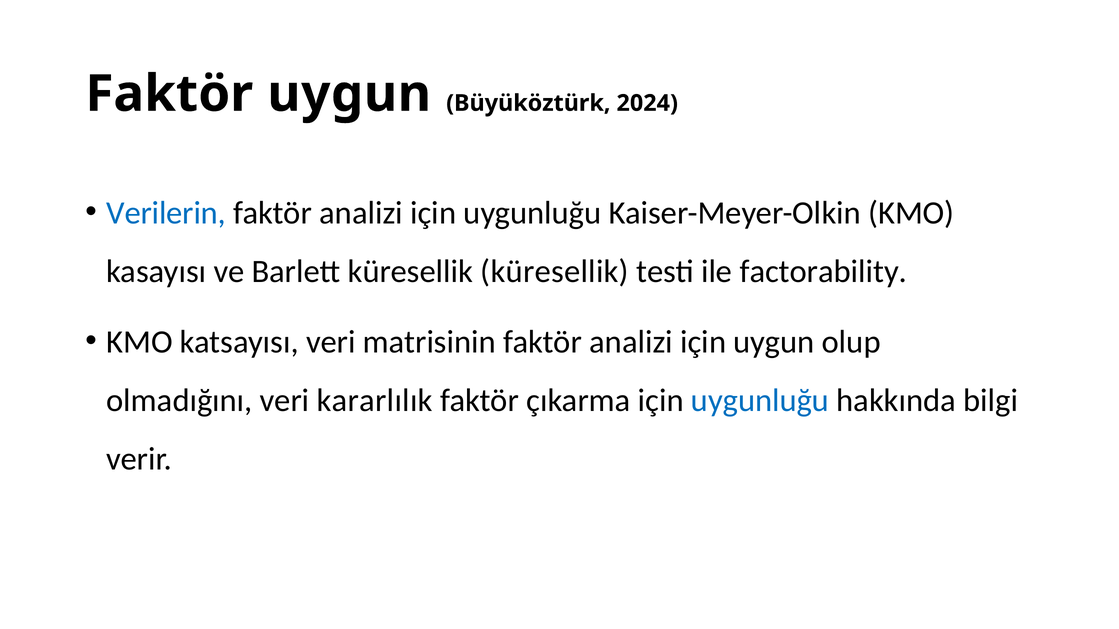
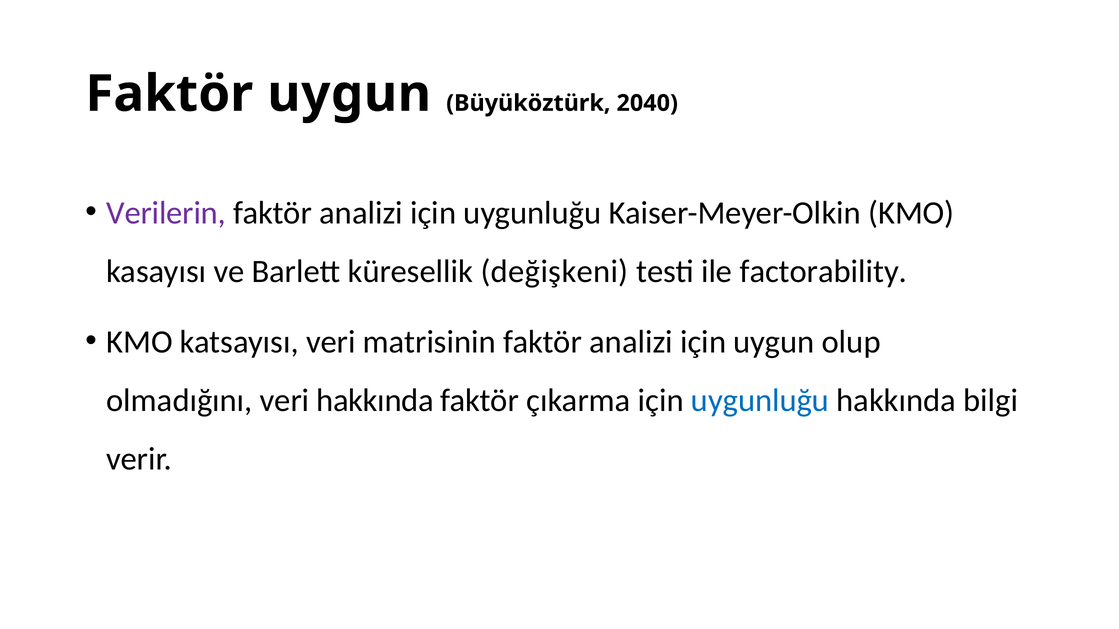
2024: 2024 -> 2040 (647, 103)
Verilerin colour: blue -> purple (166, 213)
küresellik küresellik: küresellik -> değişkeni (555, 272)
veri kararlılık: kararlılık -> hakkında (375, 401)
